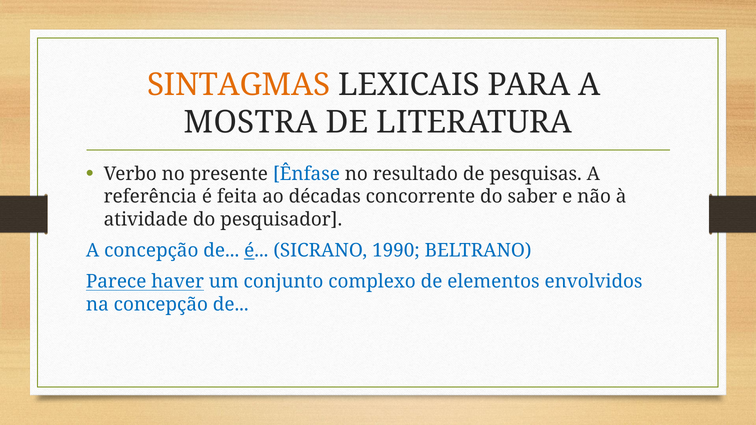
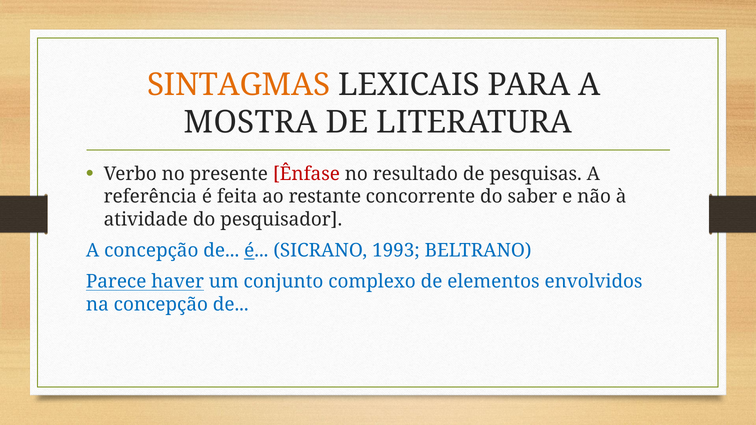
Ênfase colour: blue -> red (306, 174)
décadas: décadas -> restante (325, 197)
1990: 1990 -> 1993 (396, 251)
